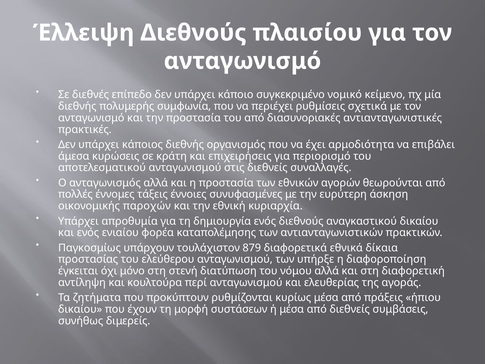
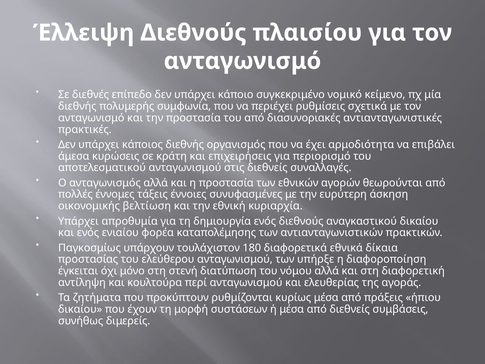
παροχών: παροχών -> βελτίωση (147, 206)
879: 879 -> 180 (252, 248)
